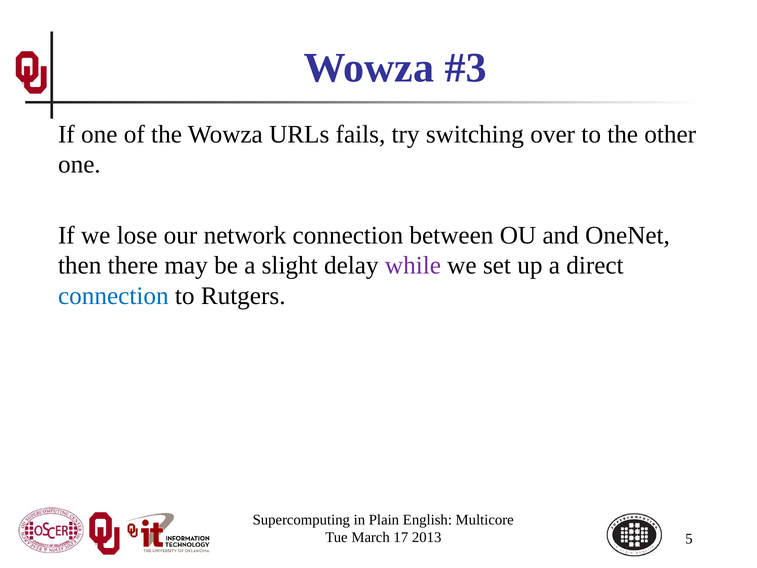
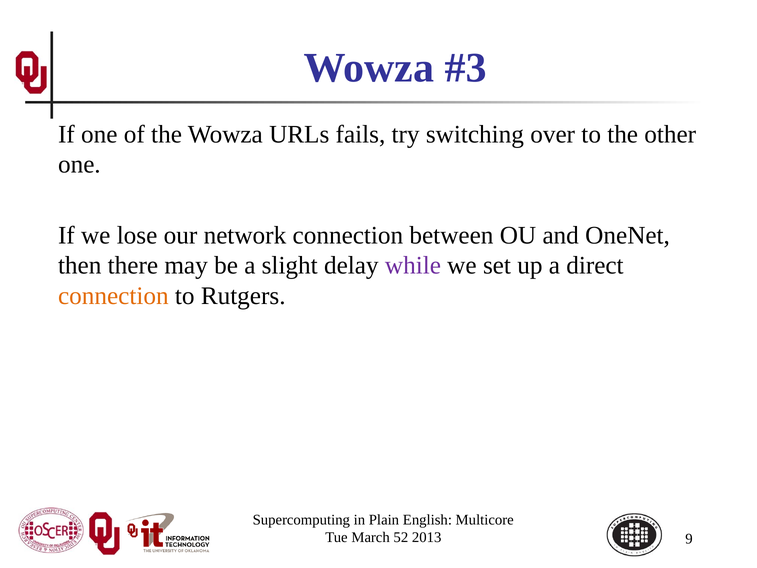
connection colour: blue -> orange (113, 296)
17: 17 -> 52 (401, 537)
5: 5 -> 9 (689, 539)
